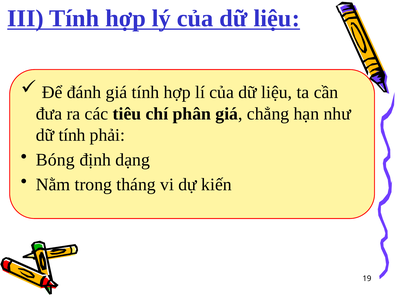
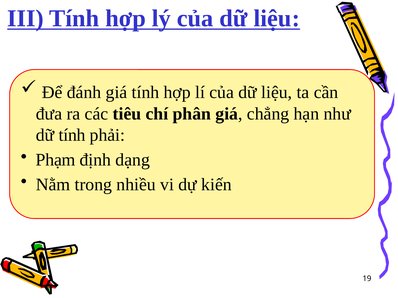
Bóng: Bóng -> Phạm (56, 160)
tháng: tháng -> nhiều (136, 185)
